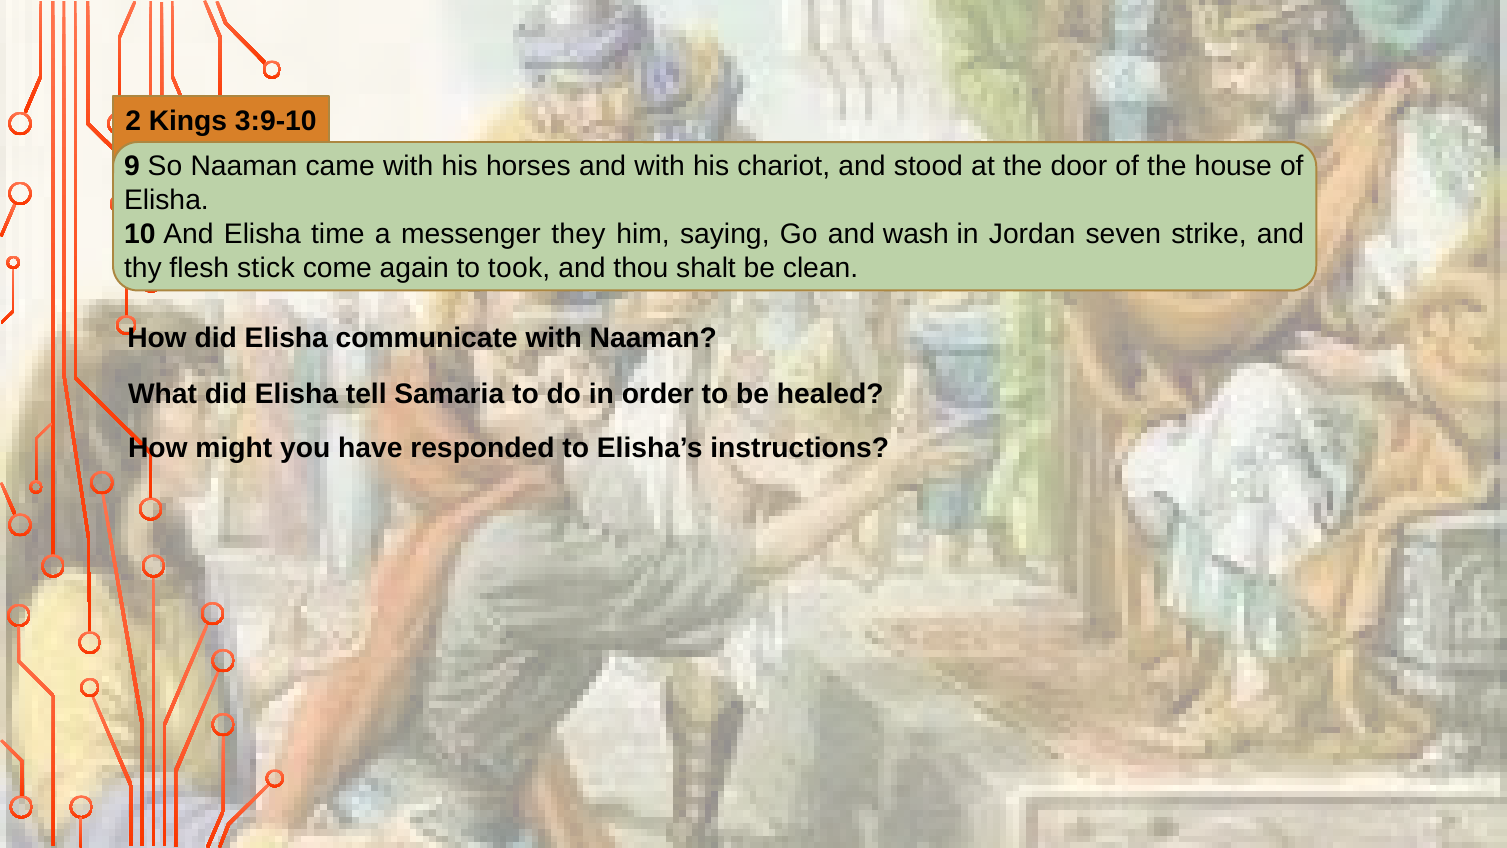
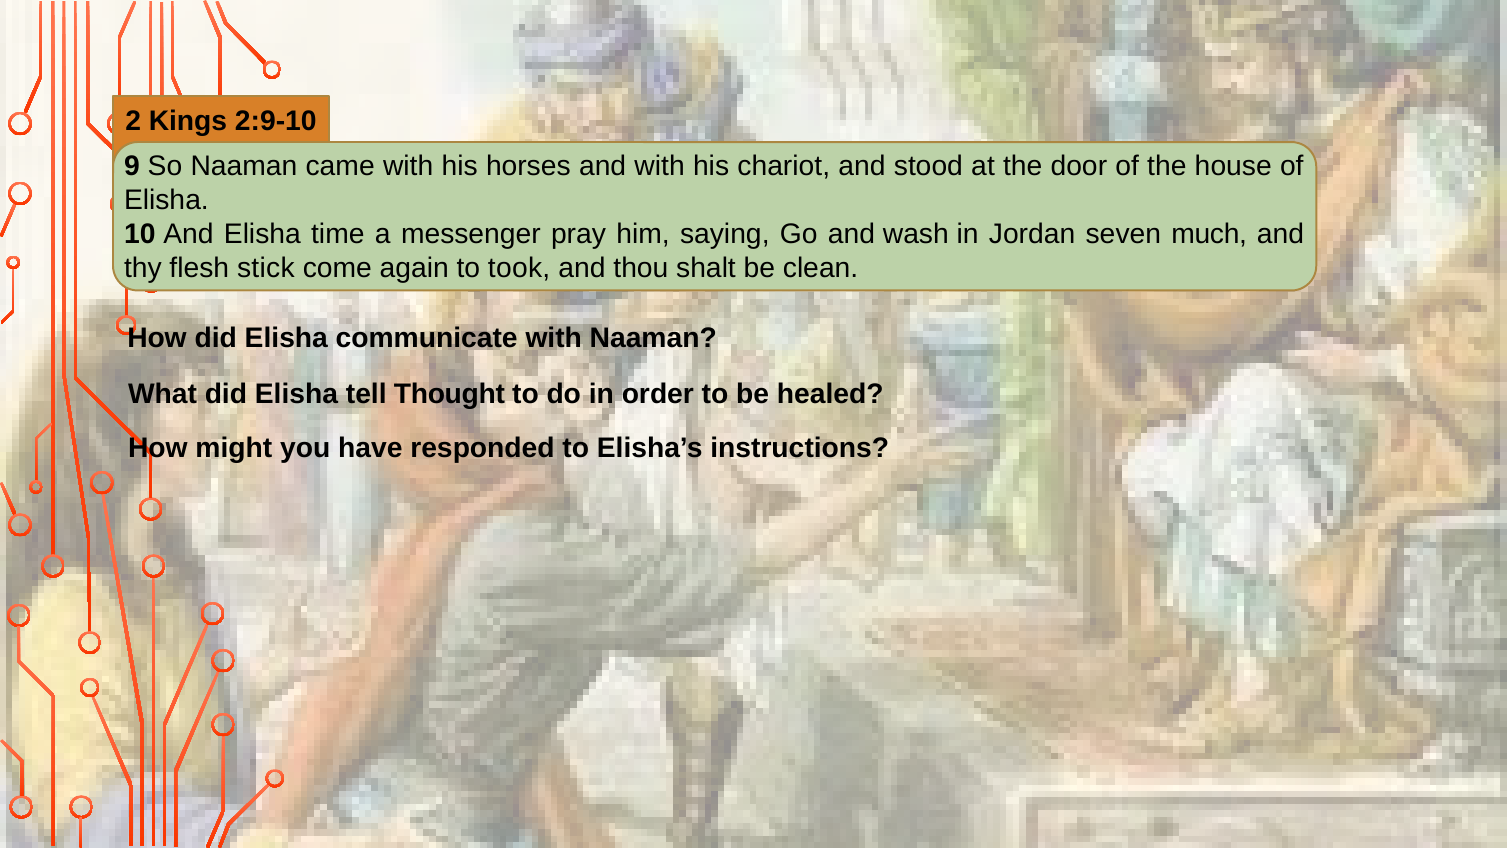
3:9-10: 3:9-10 -> 2:9-10 (276, 121)
they: they -> pray (579, 234)
strike: strike -> much (1209, 234)
Samaria: Samaria -> Thought (449, 394)
